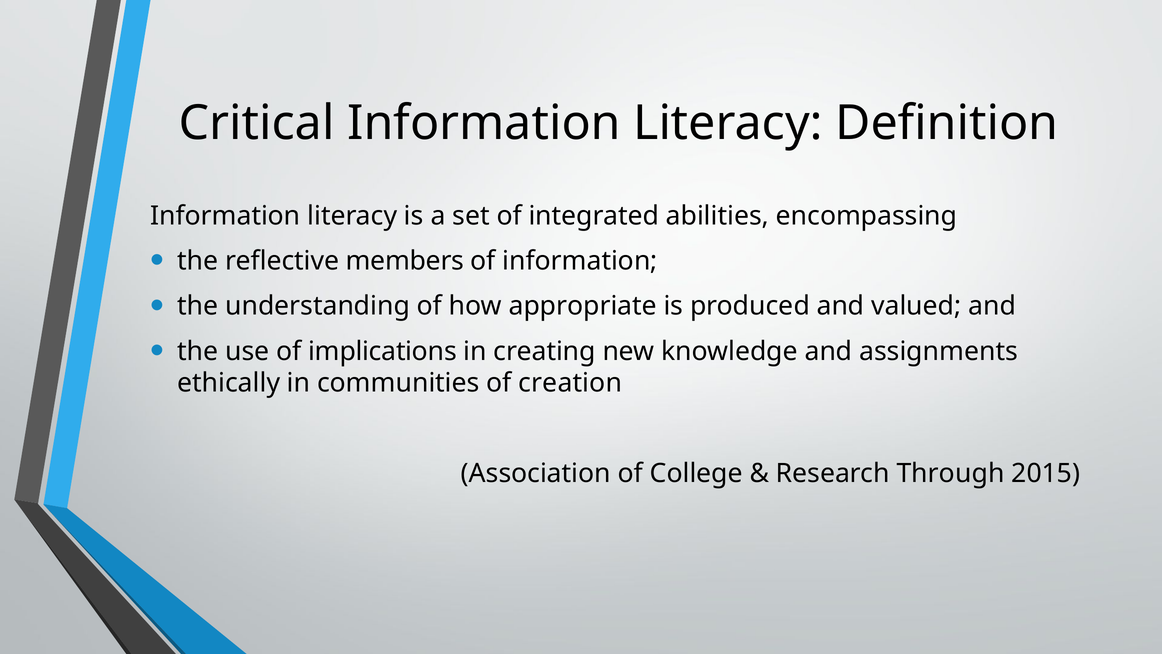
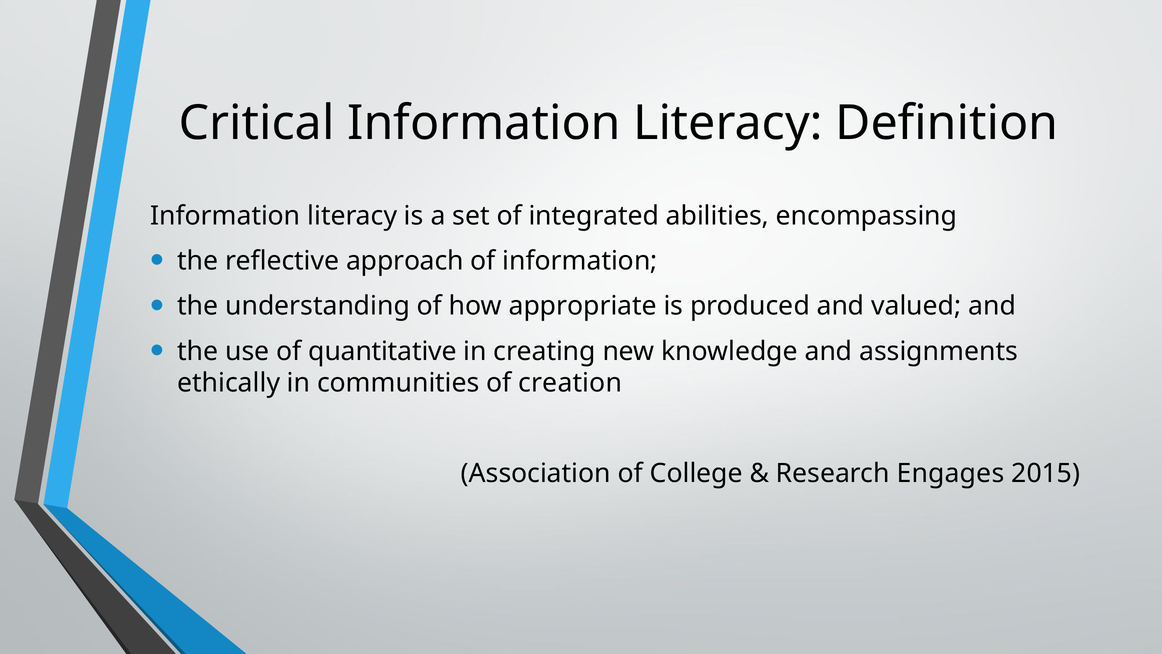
members: members -> approach (405, 261)
implications: implications -> quantitative (382, 351)
Through: Through -> Engages (950, 473)
